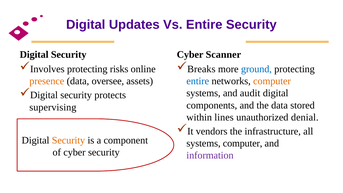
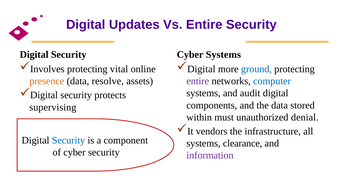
Cyber Scanner: Scanner -> Systems (223, 55)
risks: risks -> vital (119, 69)
Breaks: Breaks -> Digital (201, 69)
oversee: oversee -> resolve (108, 81)
entire colour: blue -> purple (198, 81)
computer colour: orange -> blue (272, 81)
lines: lines -> must (224, 117)
Security colour: orange -> blue (68, 140)
systems computer: computer -> clearance (243, 143)
